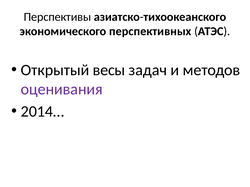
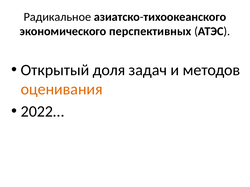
Перспективы: Перспективы -> Радикальное (57, 17)
весы: весы -> доля (109, 70)
оценивания colour: purple -> orange (62, 89)
2014…: 2014… -> 2022… (42, 112)
